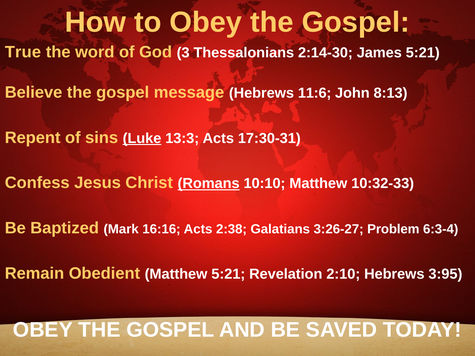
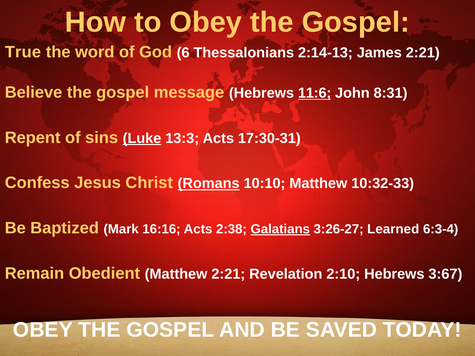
3: 3 -> 6 (183, 53)
2:14-30: 2:14-30 -> 2:14-13 (325, 53)
James 5:21: 5:21 -> 2:21 (423, 53)
11:6 underline: none -> present (315, 93)
8:13: 8:13 -> 8:31 (391, 93)
Galatians underline: none -> present (280, 229)
Problem: Problem -> Learned (393, 229)
Matthew 5:21: 5:21 -> 2:21 (228, 274)
3:95: 3:95 -> 3:67 (445, 274)
